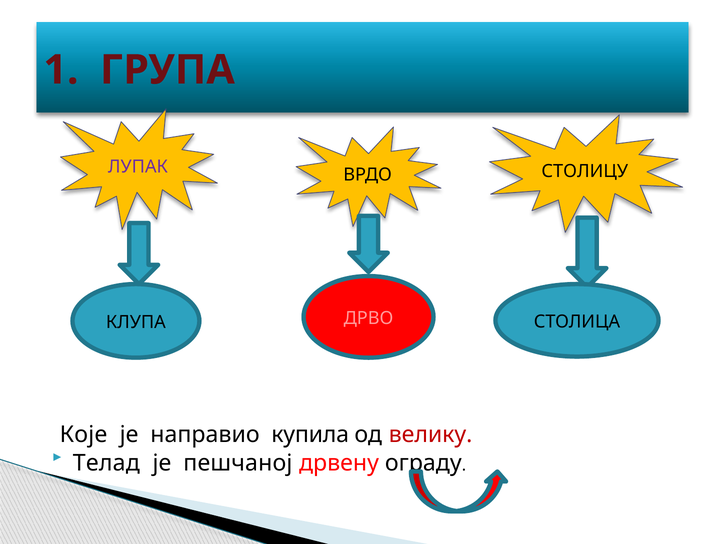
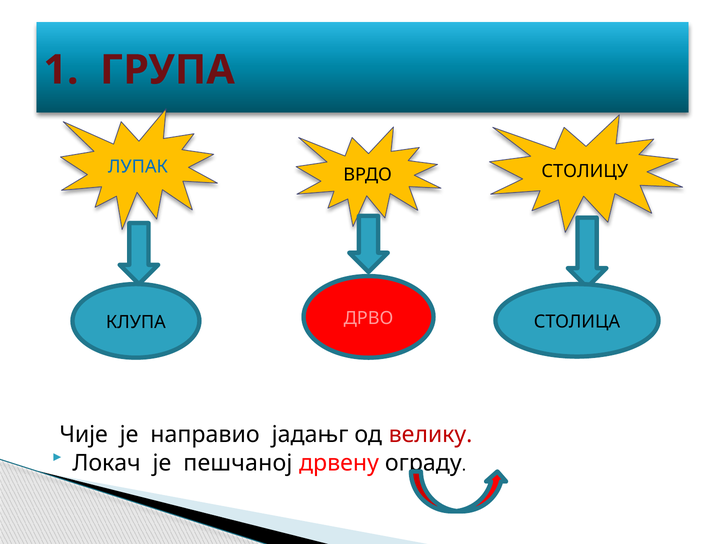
ЛУПАК colour: purple -> blue (138, 167)
Које: Које -> Чије (84, 434)
купила: купила -> јадањг (310, 434)
Телад: Телад -> Локач (107, 463)
